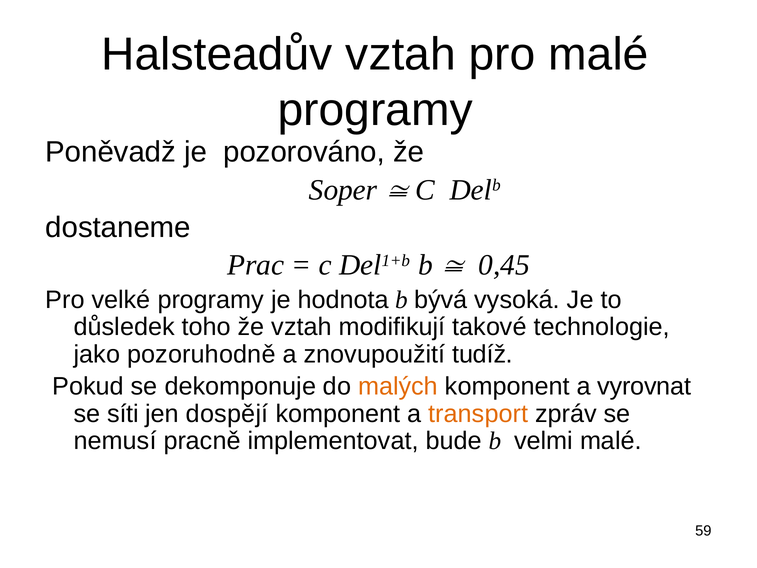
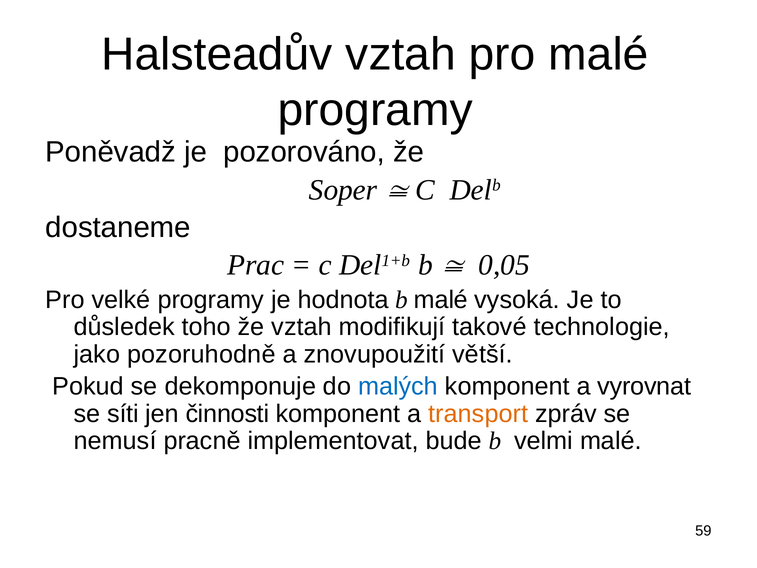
0,45: 0,45 -> 0,05 (504, 265)
b bývá: bývá -> malé (441, 300)
tudíž: tudíž -> větší (483, 354)
malých colour: orange -> blue (398, 386)
dospějí: dospějí -> činnosti (227, 414)
